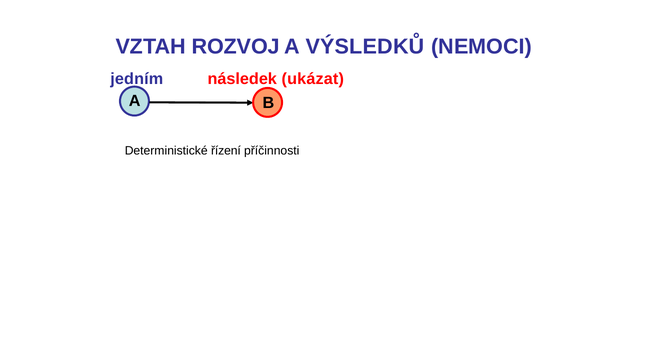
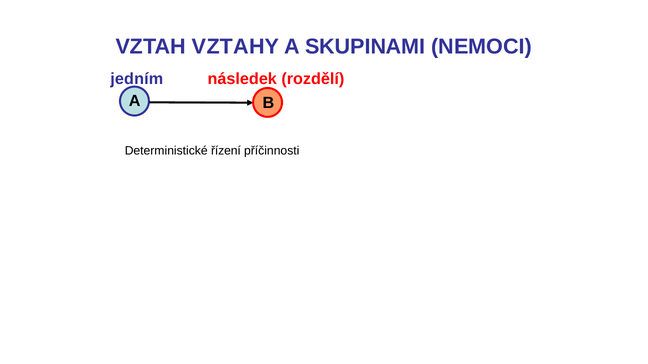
ROZVOJ: ROZVOJ -> VZTAHY (236, 46)
VÝSLEDKŮ: VÝSLEDKŮ -> SKUPINAMI (365, 46)
ukázat: ukázat -> rozdělí (313, 79)
